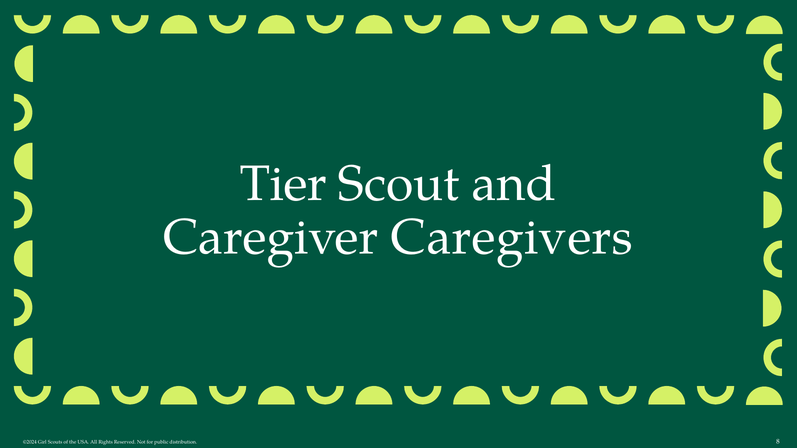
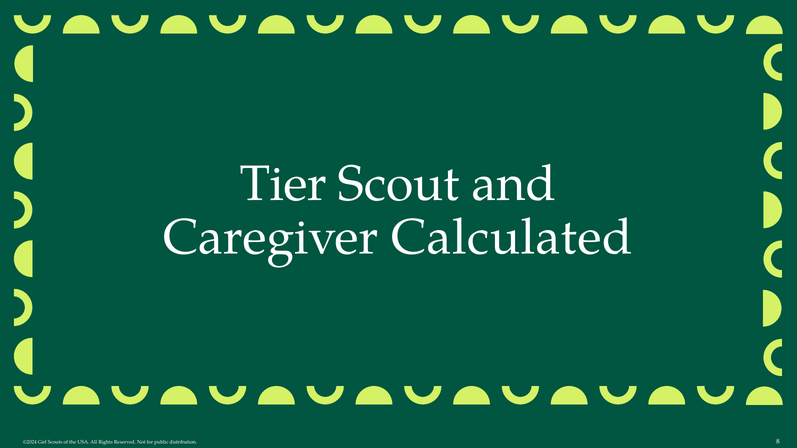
Caregivers: Caregivers -> Calculated (512, 238)
